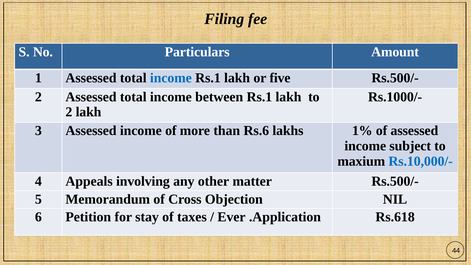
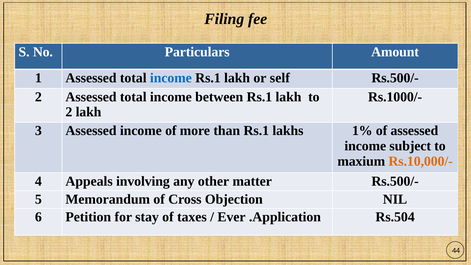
five: five -> self (280, 78)
than Rs.6: Rs.6 -> Rs.1 (256, 131)
Rs.10,000/- colour: blue -> orange (421, 161)
Rs.618: Rs.618 -> Rs.504 (395, 217)
